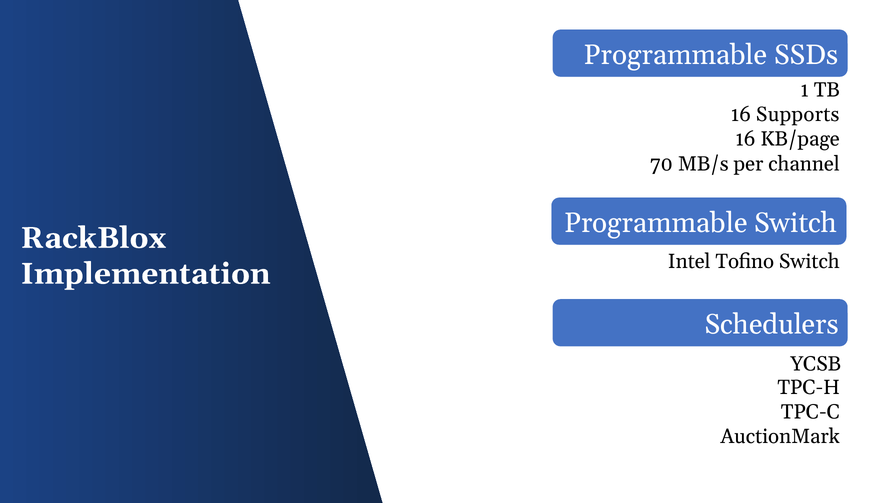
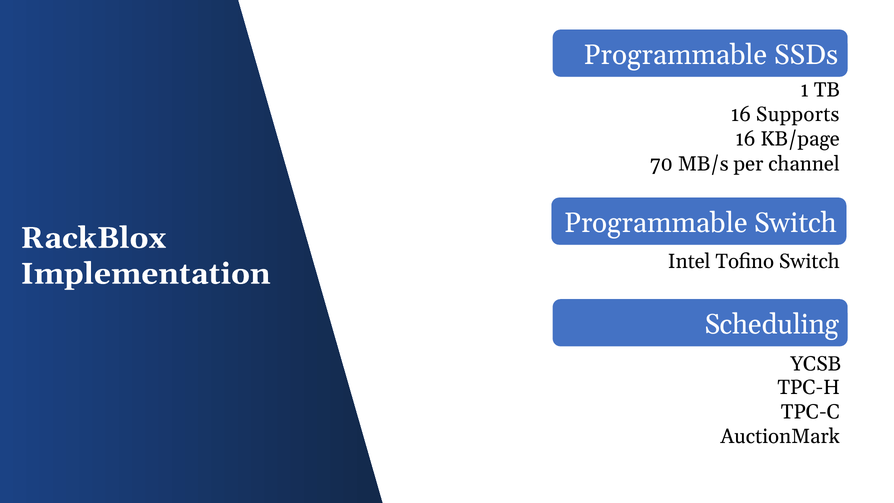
Schedulers: Schedulers -> Scheduling (772, 325)
